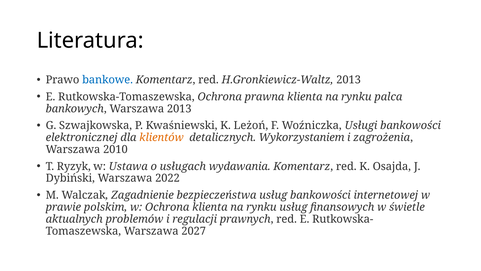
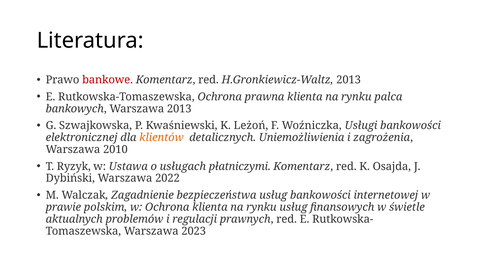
bankowe colour: blue -> red (108, 80)
Wykorzystaniem: Wykorzystaniem -> Uniemożliwienia (302, 137)
wydawania: wydawania -> płatniczymi (240, 166)
2027: 2027 -> 2023 (194, 231)
